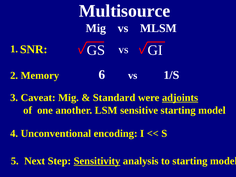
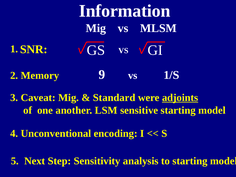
Multisource: Multisource -> Information (125, 11)
6: 6 -> 9 (102, 75)
Sensitivity underline: present -> none (97, 161)
